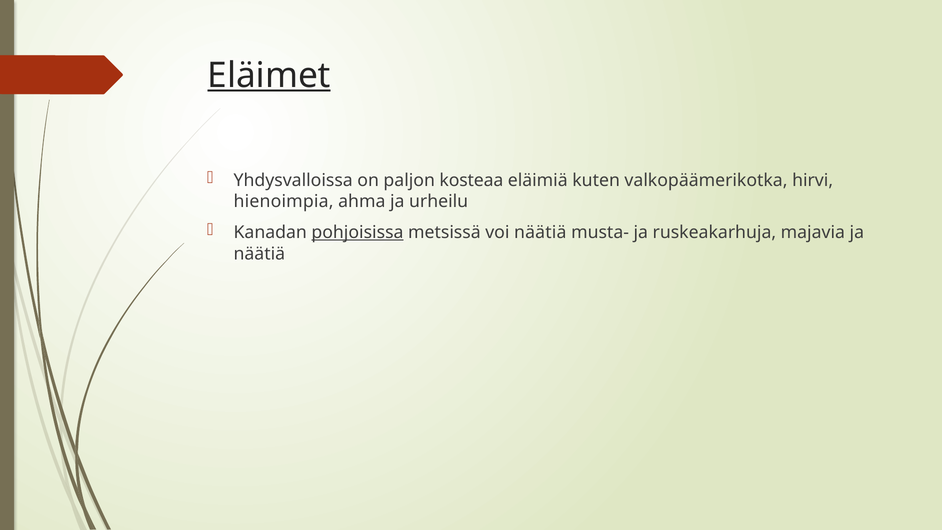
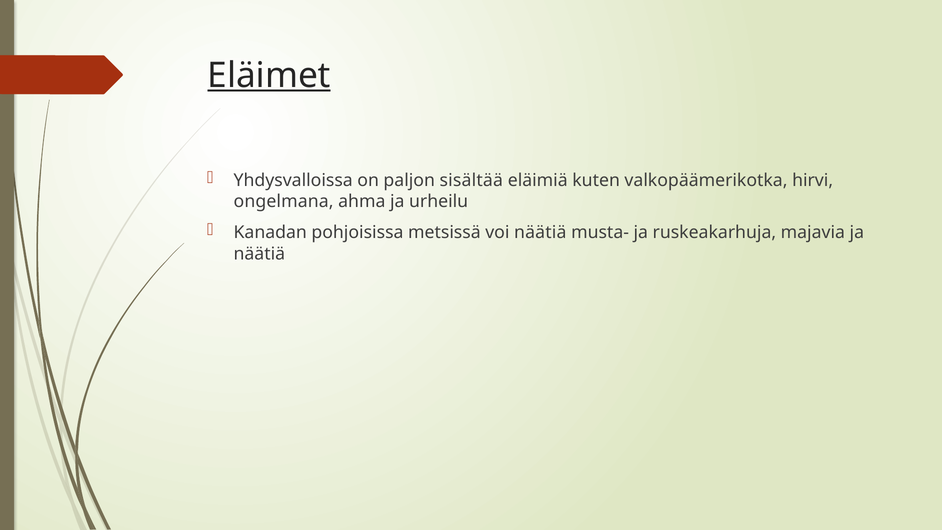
kosteaa: kosteaa -> sisältää (471, 180)
hienoimpia: hienoimpia -> ongelmana (284, 201)
pohjoisissa underline: present -> none (357, 232)
